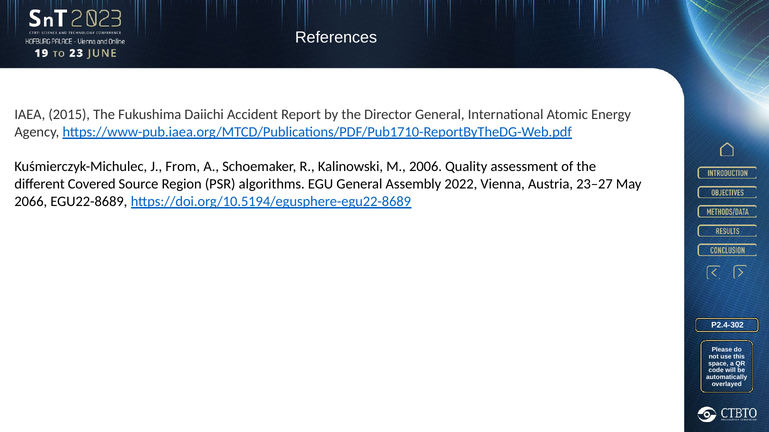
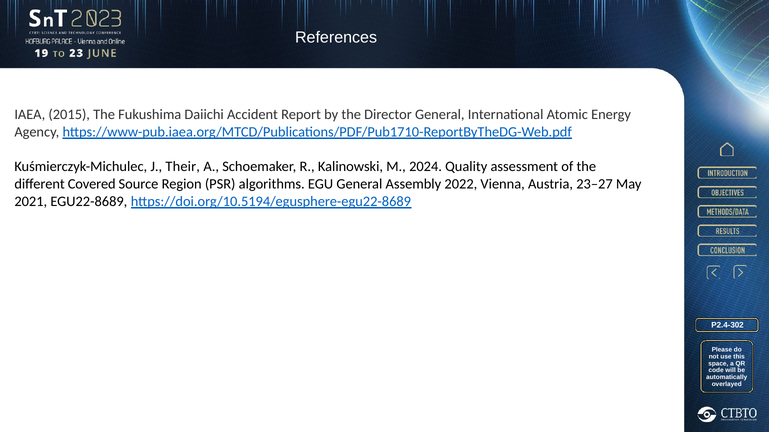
From: From -> Their (183, 167)
2006: 2006 -> 2024 (426, 167)
2066: 2066 -> 2021 (31, 202)
